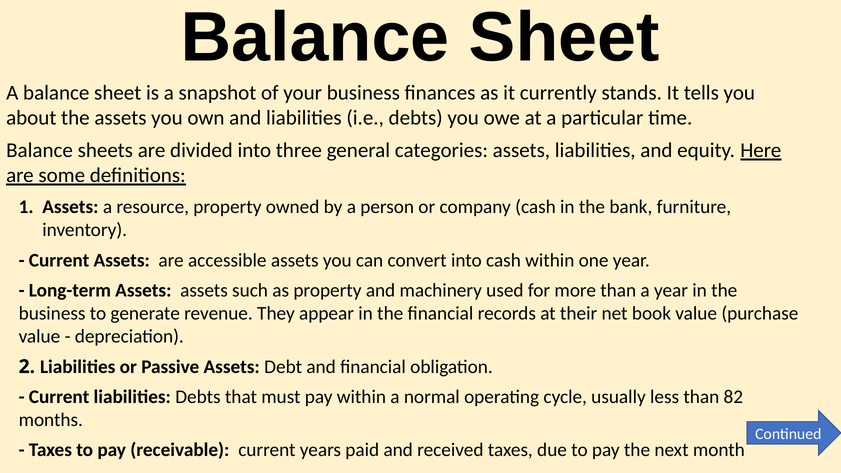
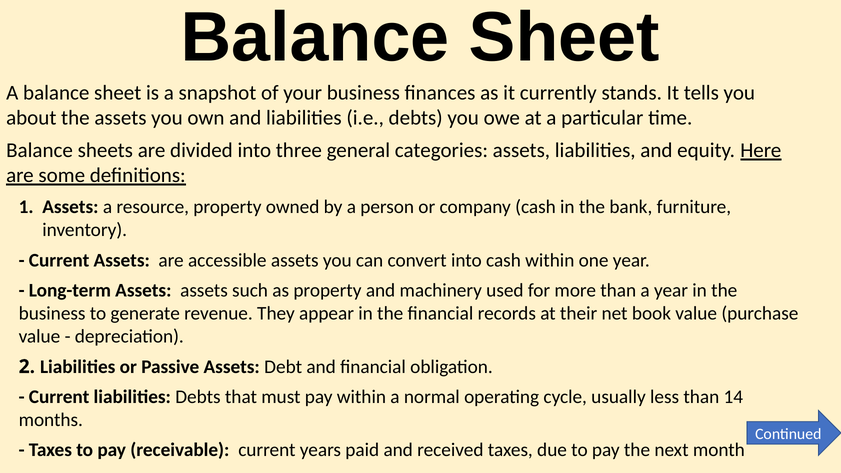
82: 82 -> 14 (733, 397)
